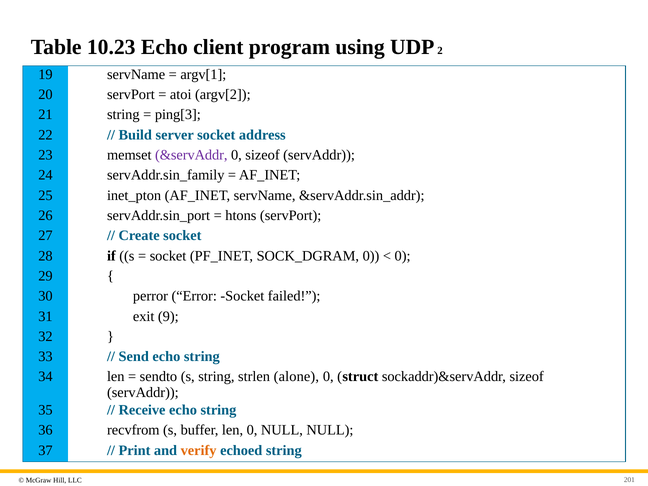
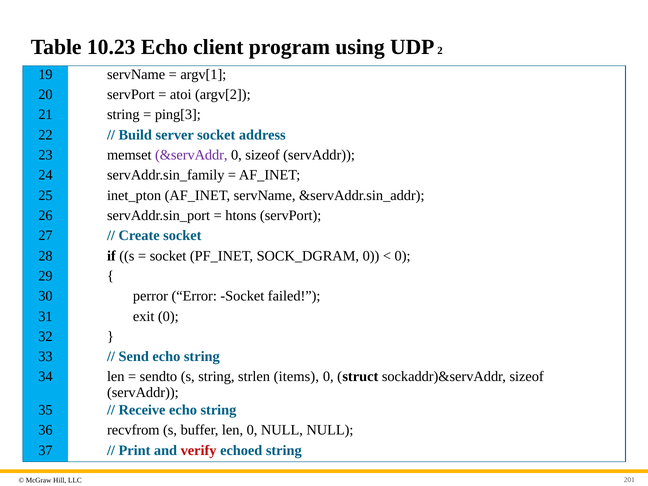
exit 9: 9 -> 0 (168, 316)
alone: alone -> items (296, 377)
verify colour: orange -> red (199, 450)
